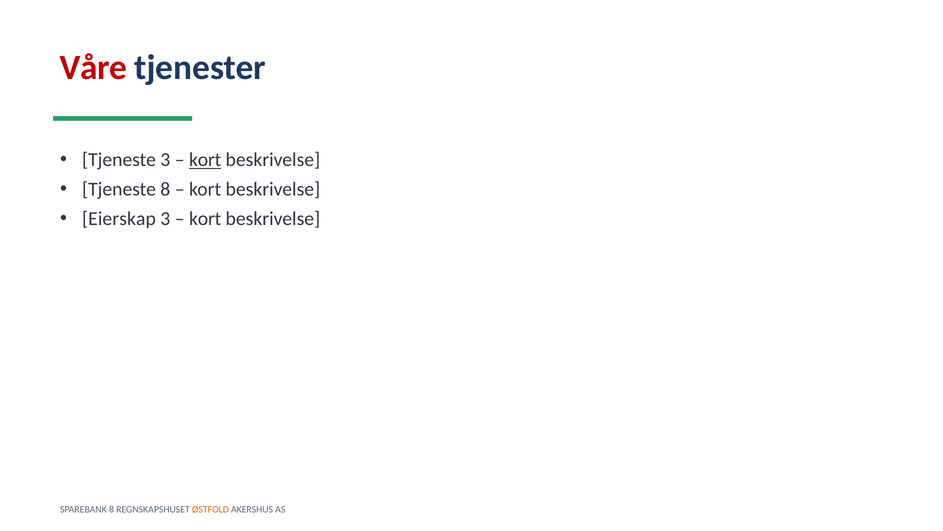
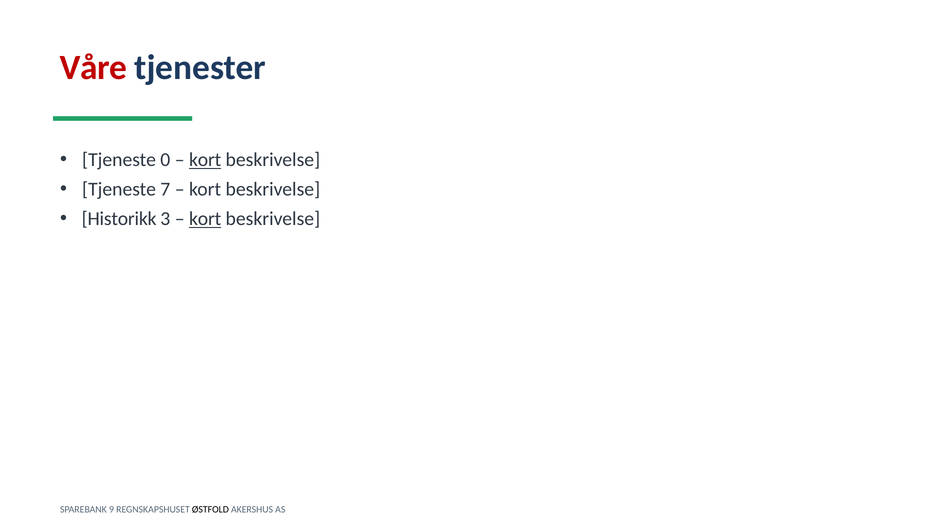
Tjeneste 3: 3 -> 0 (165, 160)
Tjeneste 8: 8 -> 7 (165, 189)
Eierskap: Eierskap -> Historikk (119, 219)
kort underline: none -> present (205, 219)
SPAREBANK 8: 8 -> 9 (112, 509)
ØSTFOLD colour: orange -> black (210, 509)
